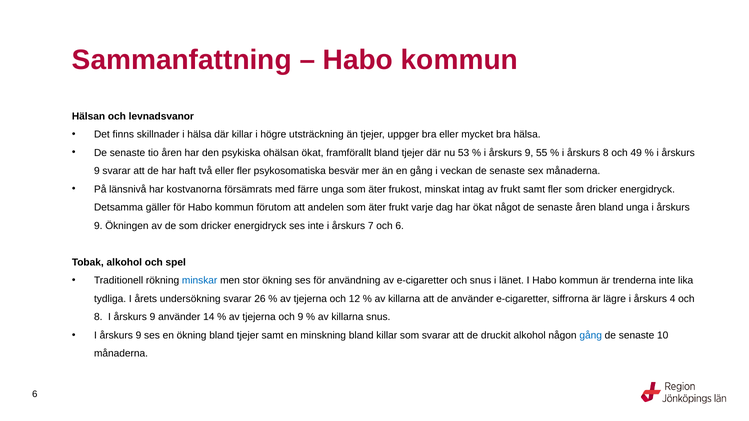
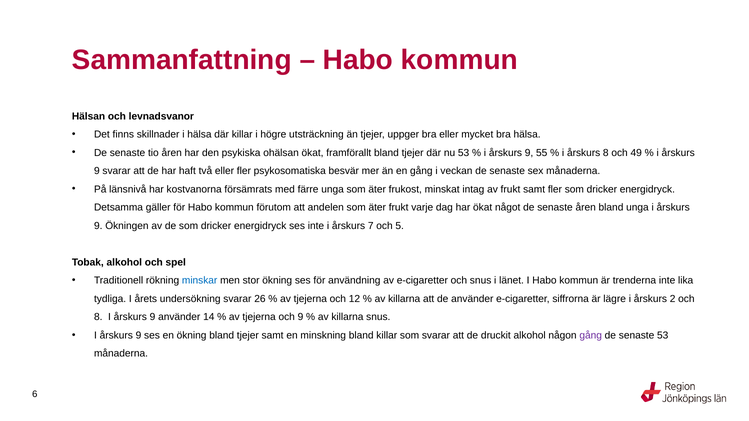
och 6: 6 -> 5 (400, 226)
4: 4 -> 2 (673, 299)
gång colour: blue -> purple (591, 335)
senaste 10: 10 -> 53 (663, 335)
